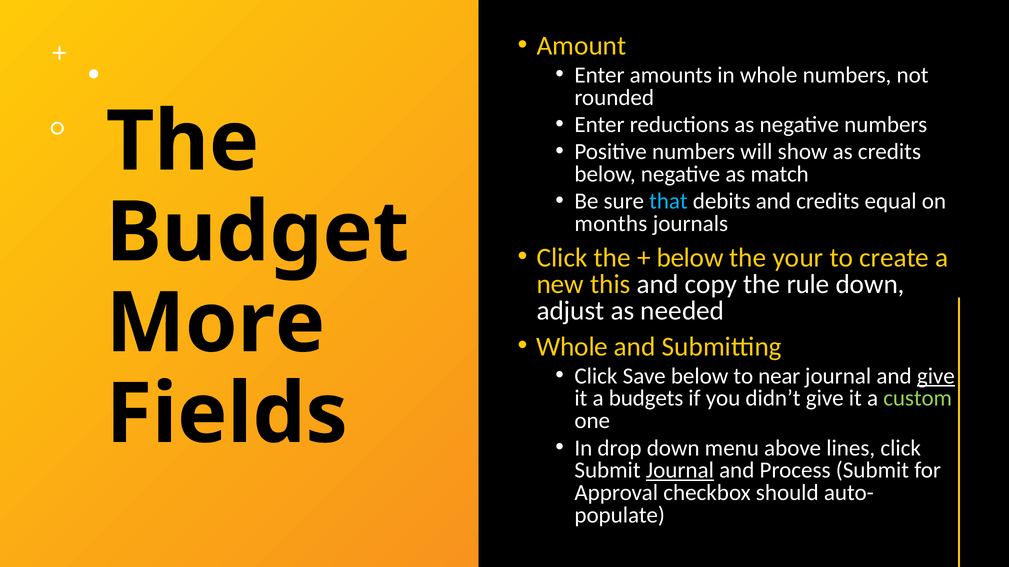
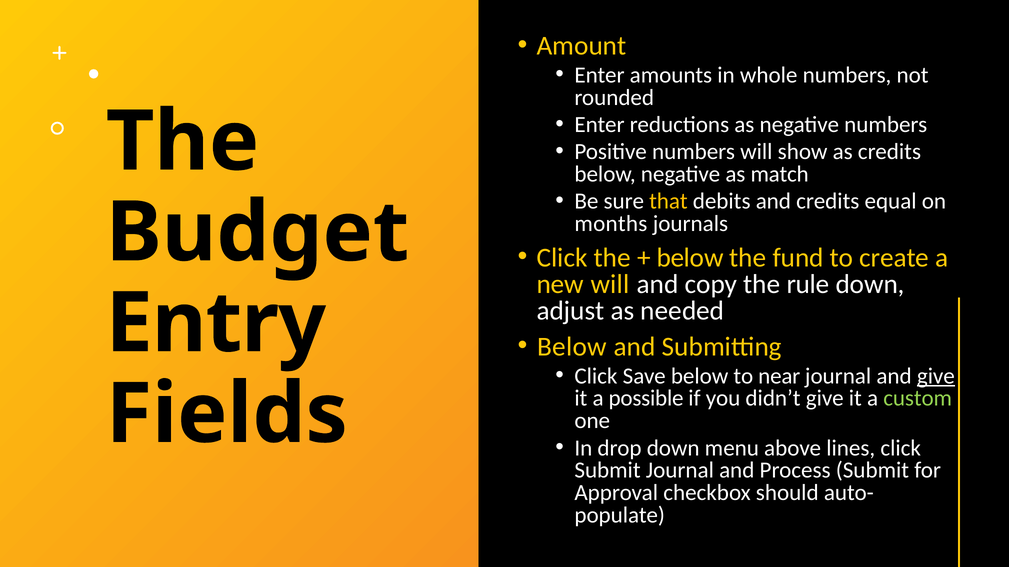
that colour: light blue -> yellow (668, 202)
your: your -> fund (798, 258)
new this: this -> will (610, 284)
More: More -> Entry (216, 324)
Whole: Whole -> Below (572, 347)
budgets: budgets -> possible (646, 399)
Journal underline: present -> none (680, 471)
